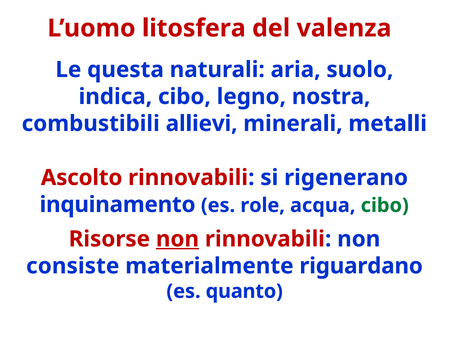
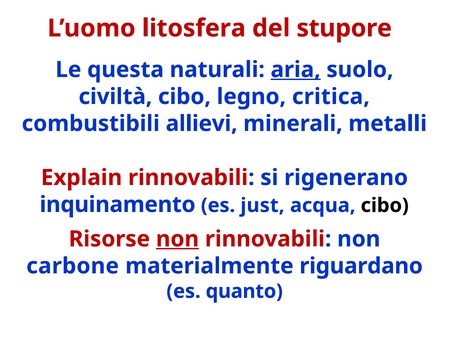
valenza: valenza -> stupore (344, 28)
aria underline: none -> present (296, 70)
indica: indica -> civiltà (115, 97)
nostra: nostra -> critica (331, 97)
Ascolto: Ascolto -> Explain (82, 177)
role: role -> just (262, 205)
cibo colour: green -> black (385, 205)
consiste: consiste -> carbone (73, 266)
